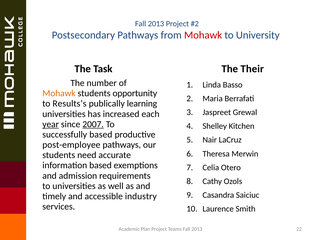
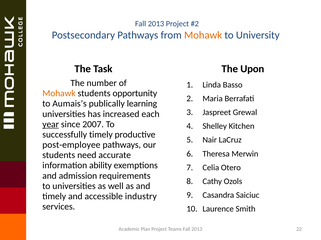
Mohawk colour: red -> orange (203, 35)
Their: Their -> Upon (252, 69)
Results’s: Results’s -> Aumais’s (70, 104)
2007 underline: present -> none (93, 125)
successfully based: based -> timely (101, 135)
information based: based -> ability (101, 166)
